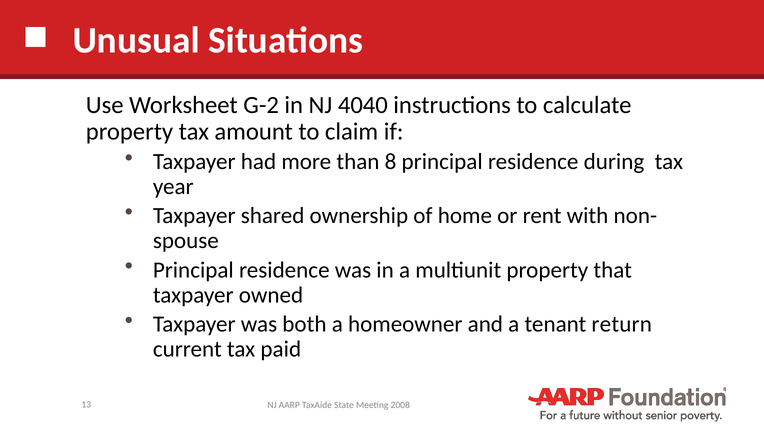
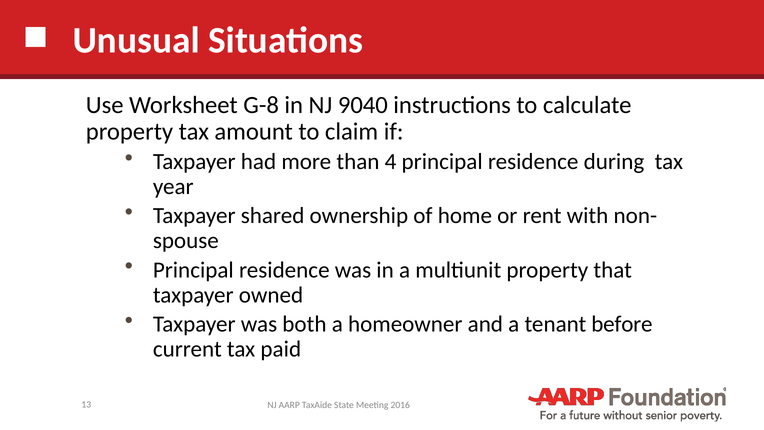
G-2: G-2 -> G-8 (261, 105)
4040: 4040 -> 9040 (363, 105)
8: 8 -> 4 (391, 162)
return: return -> before (622, 324)
2008: 2008 -> 2016 (400, 405)
